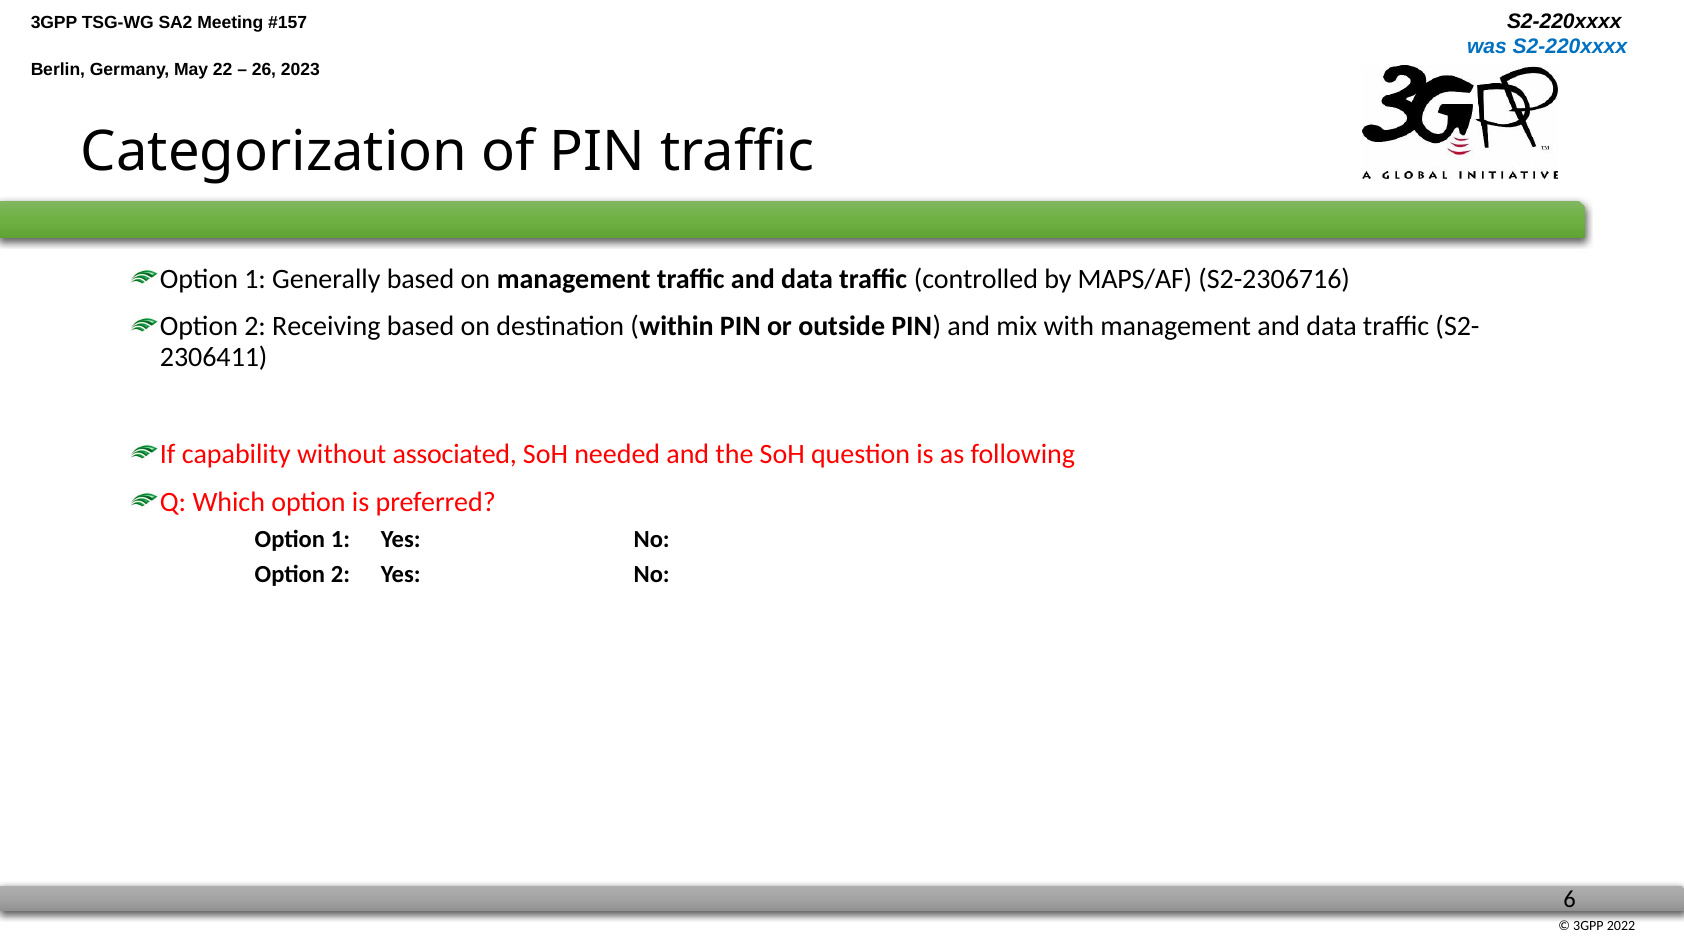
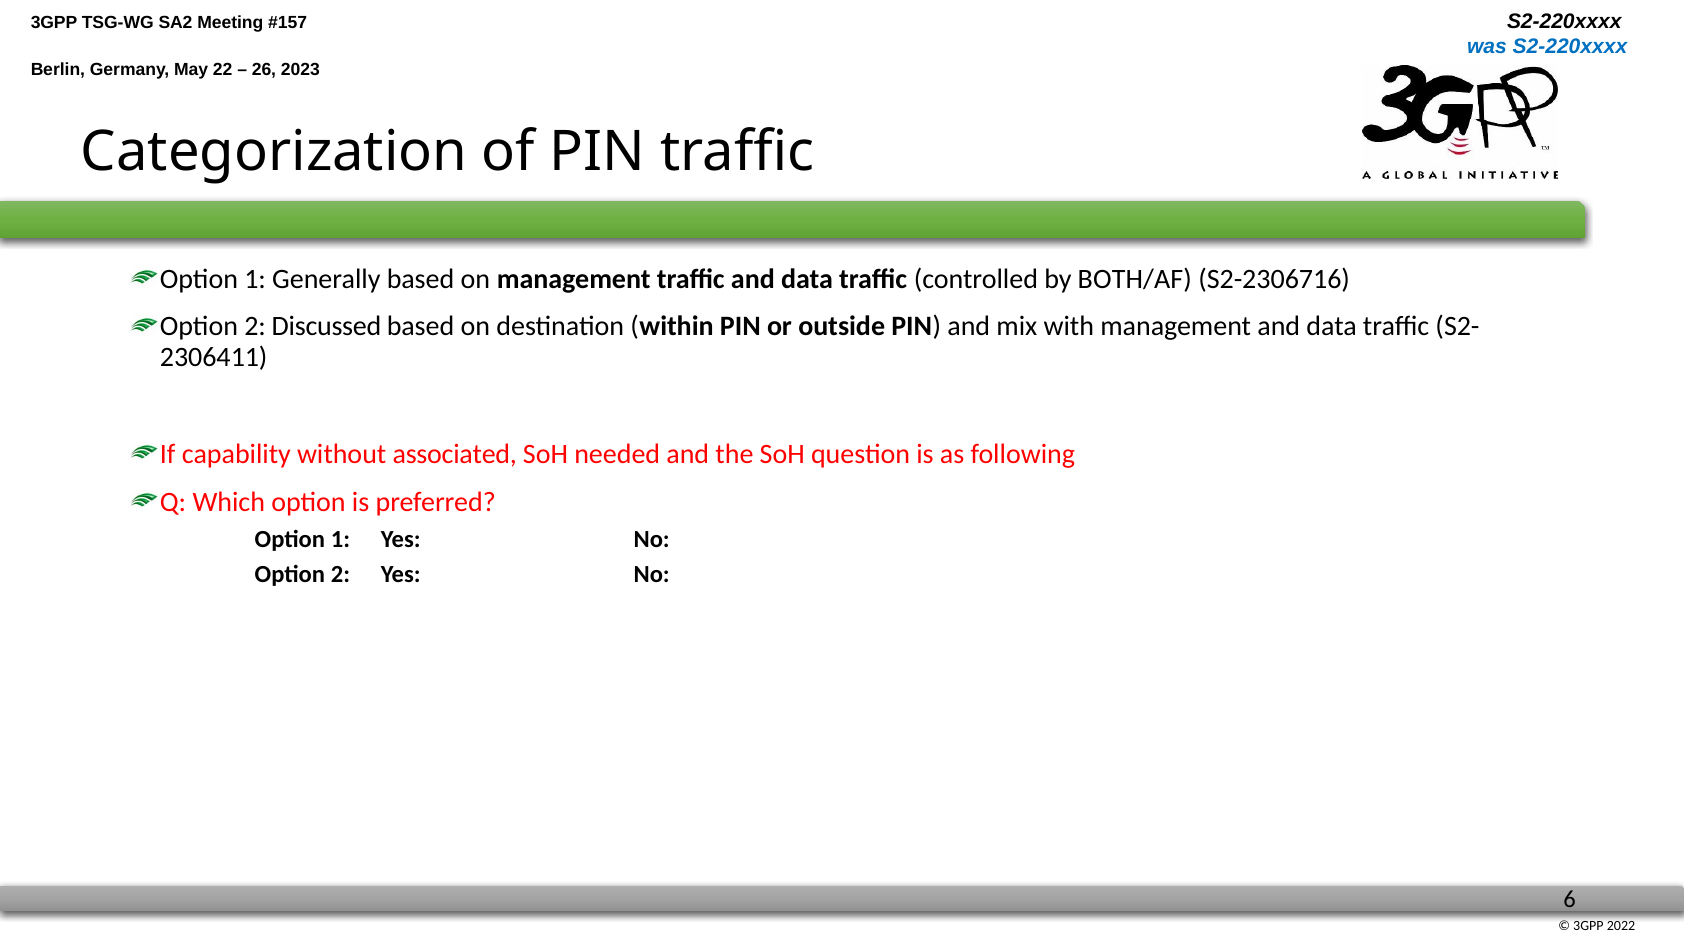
MAPS/AF: MAPS/AF -> BOTH/AF (1135, 279)
Receiving: Receiving -> Discussed (326, 327)
